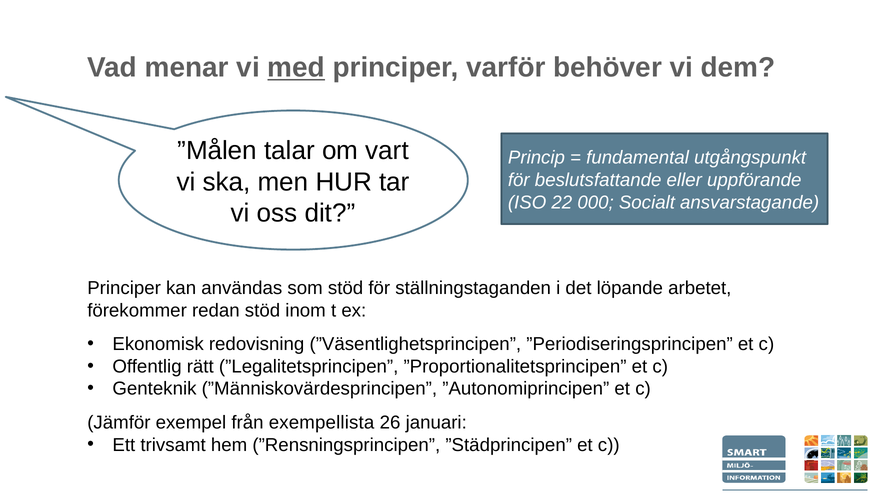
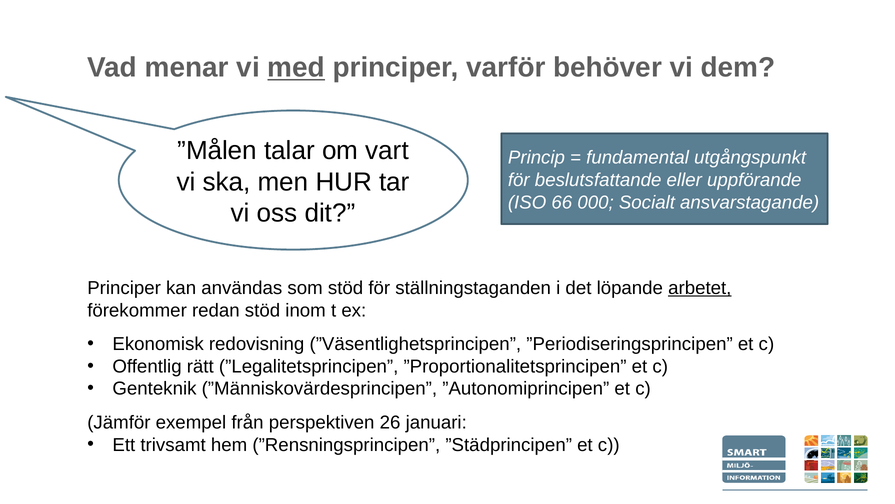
22: 22 -> 66 (562, 202)
arbetet underline: none -> present (700, 288)
exempellista: exempellista -> perspektiven (322, 422)
